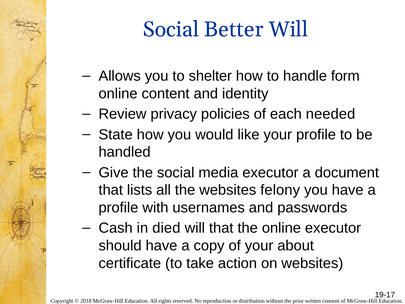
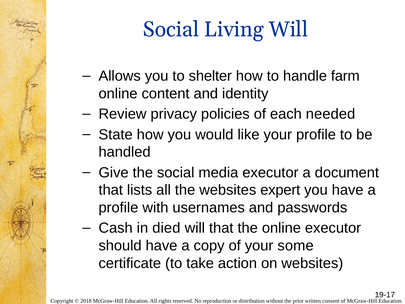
Better: Better -> Living (234, 29)
form: form -> farm (345, 76)
felony: felony -> expert (280, 190)
about: about -> some (296, 245)
